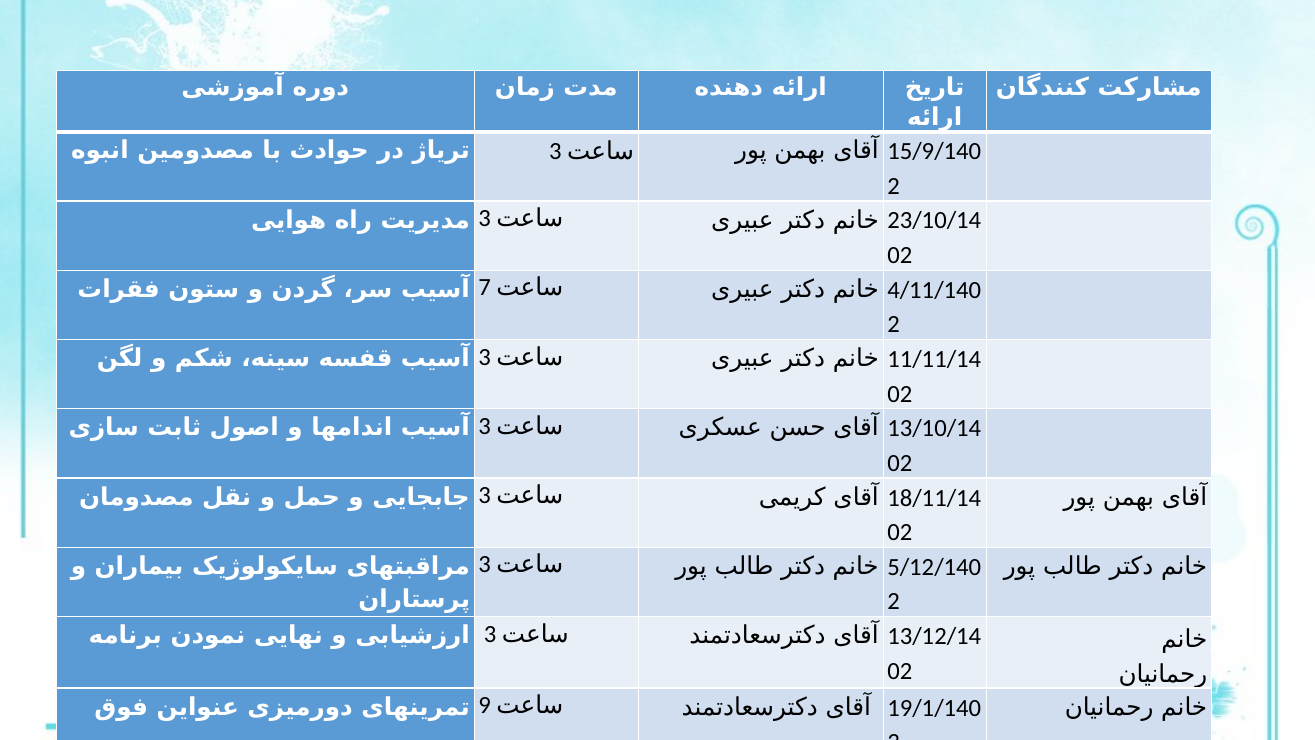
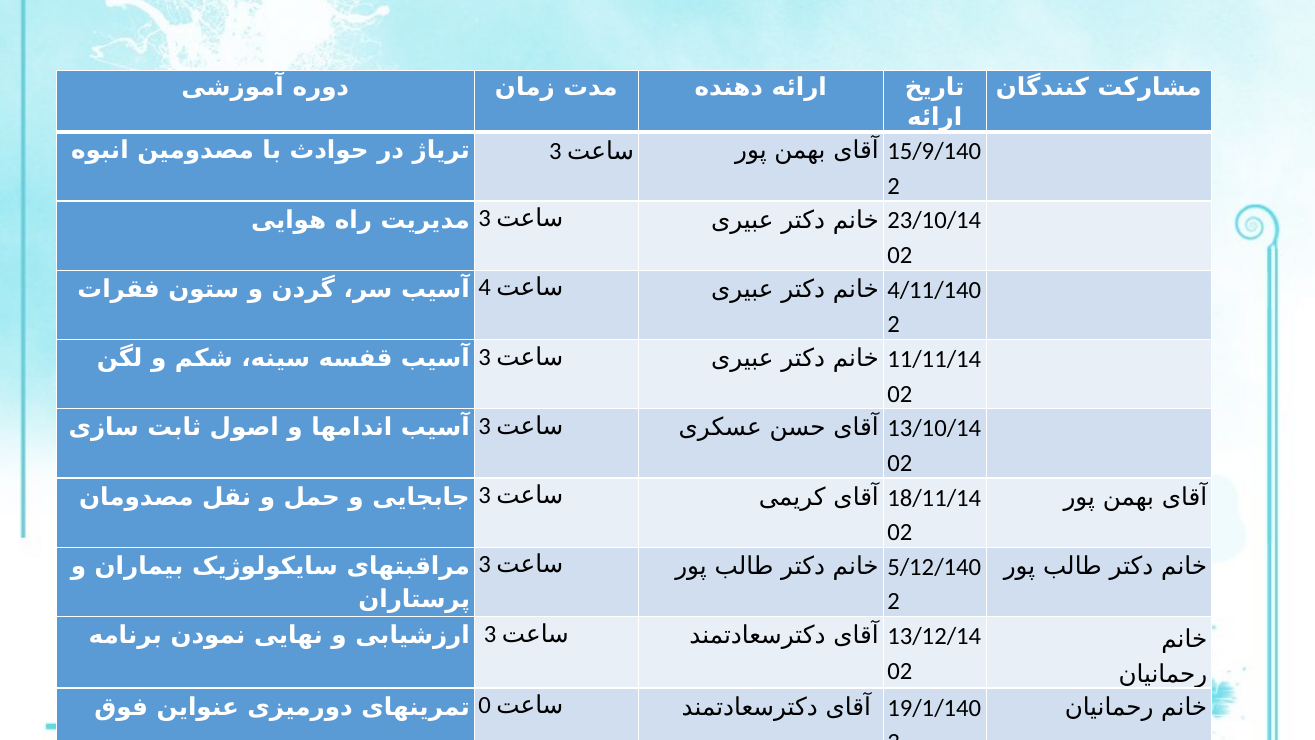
7: 7 -> 4 (485, 288)
9: 9 -> 0 (485, 705)
